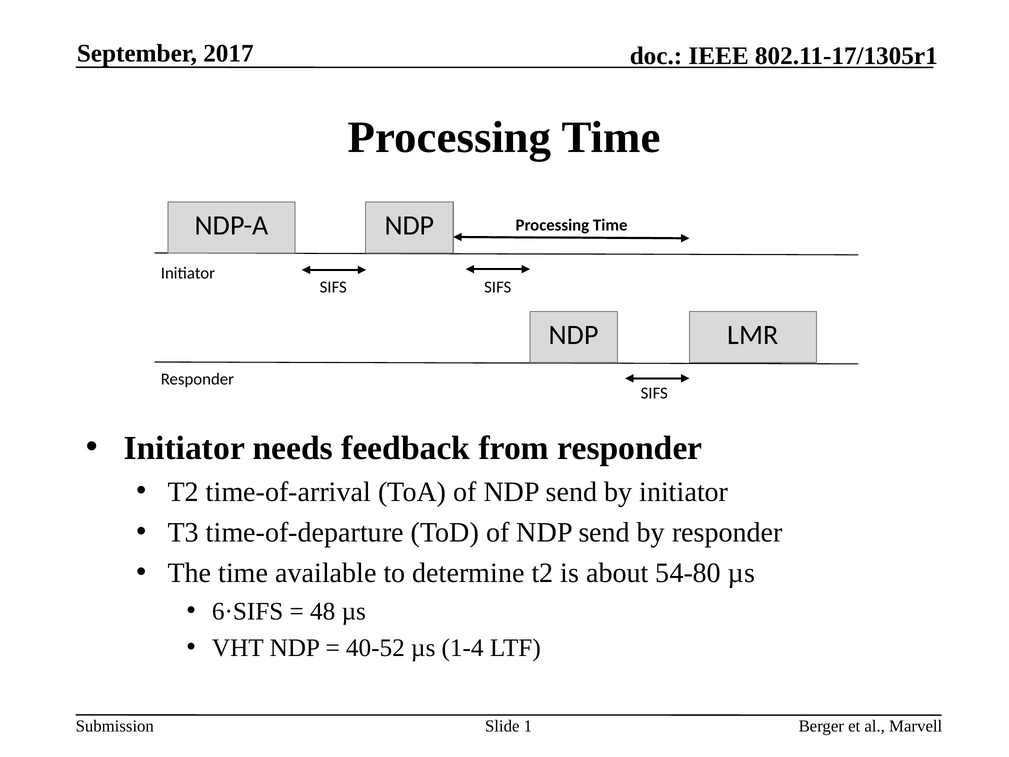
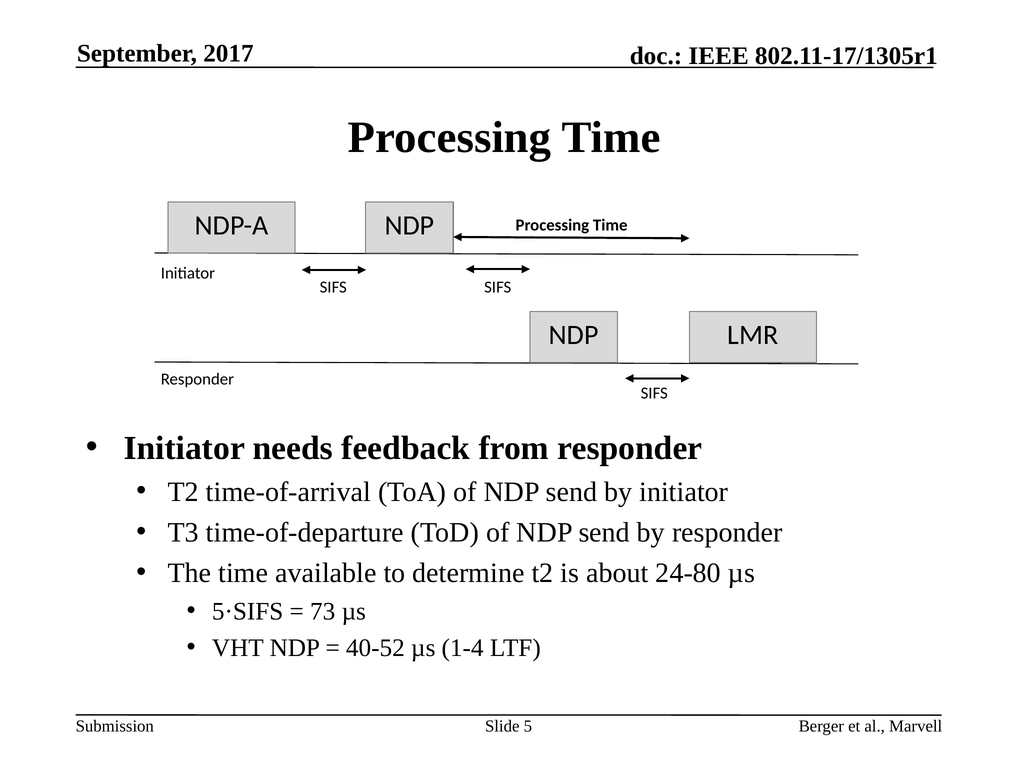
54-80: 54-80 -> 24-80 (688, 573)
6·SIFS: 6·SIFS -> 5·SIFS (248, 611)
48: 48 -> 73 (323, 611)
1: 1 -> 5 (528, 726)
